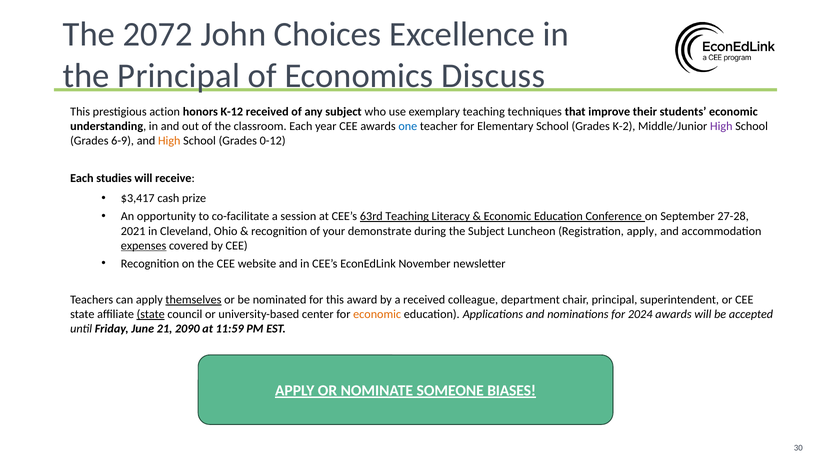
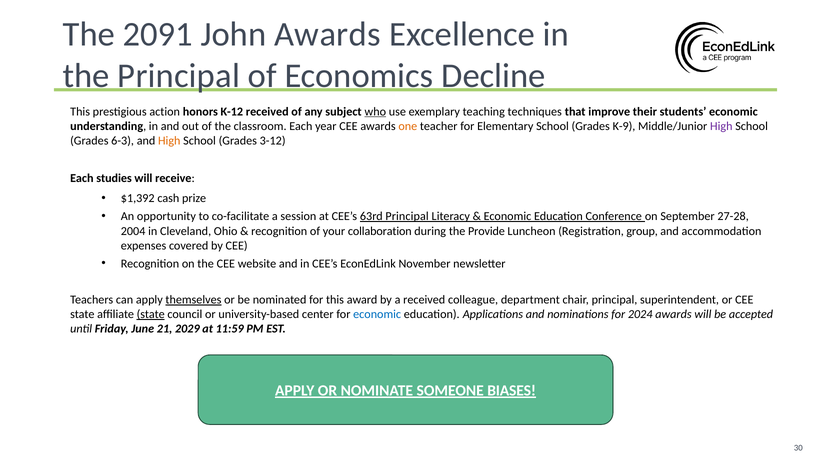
2072: 2072 -> 2091 (158, 34)
John Choices: Choices -> Awards (328, 34)
Discuss: Discuss -> Decline (493, 76)
who underline: none -> present (375, 111)
one colour: blue -> orange (408, 126)
K-2: K-2 -> K-9 (624, 126)
6-9: 6-9 -> 6-3 (123, 140)
0-12: 0-12 -> 3-12 (273, 140)
$3,417: $3,417 -> $1,392 (138, 198)
63rd Teaching: Teaching -> Principal (407, 216)
2021: 2021 -> 2004 (133, 231)
demonstrate: demonstrate -> collaboration (380, 231)
the Subject: Subject -> Provide (486, 231)
Registration apply: apply -> group (642, 231)
expenses underline: present -> none (144, 245)
economic colour: orange -> blue (377, 314)
2090: 2090 -> 2029 (187, 328)
